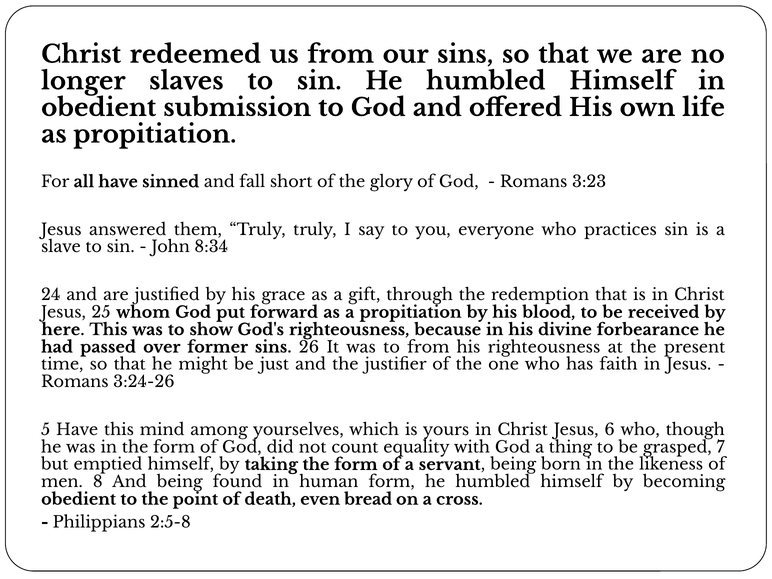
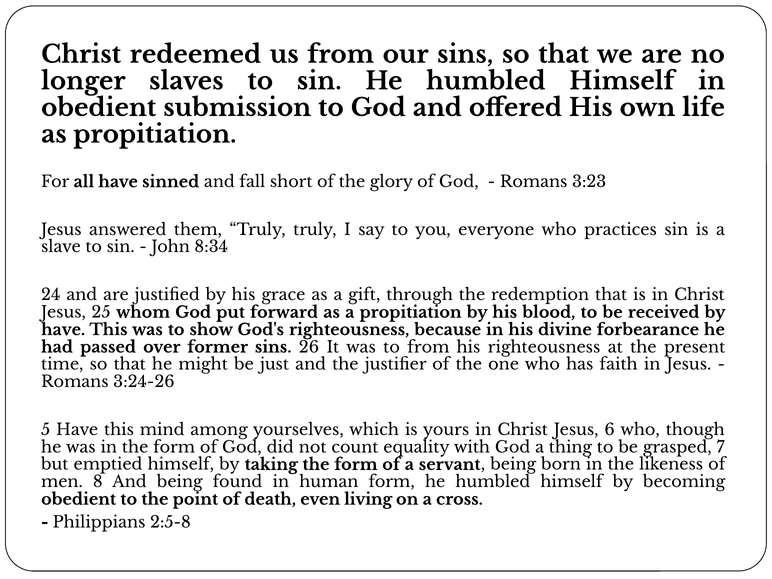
here: here -> have (63, 330)
bread: bread -> living (368, 499)
